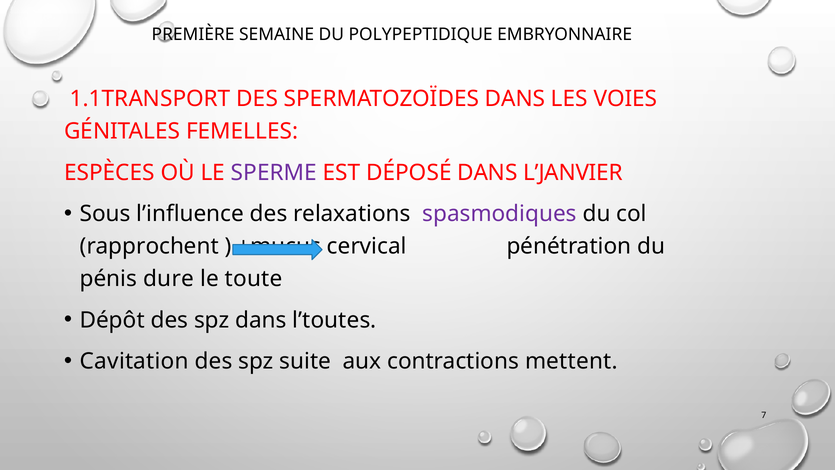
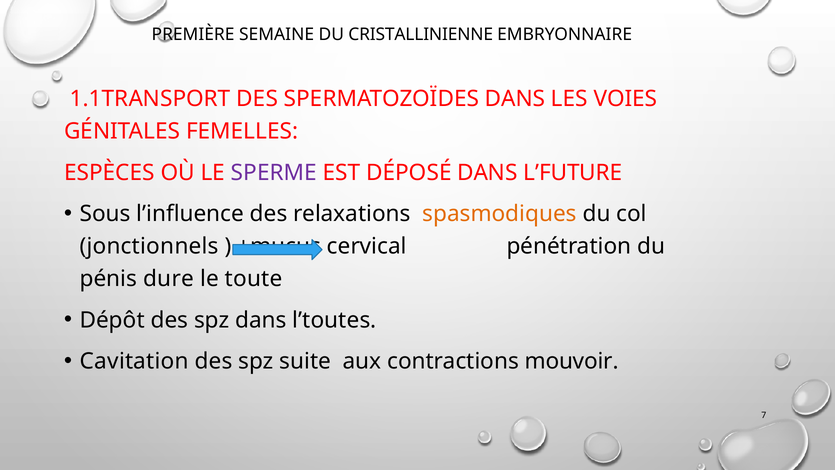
POLYPEPTIDIQUE: POLYPEPTIDIQUE -> CRISTALLINIENNE (421, 34)
L’JANVIER: L’JANVIER -> L’FUTURE (573, 172)
spasmodiques colour: purple -> orange (500, 214)
rapprochent: rapprochent -> jonctionnels (149, 246)
mettent: mettent -> mouvoir (572, 361)
